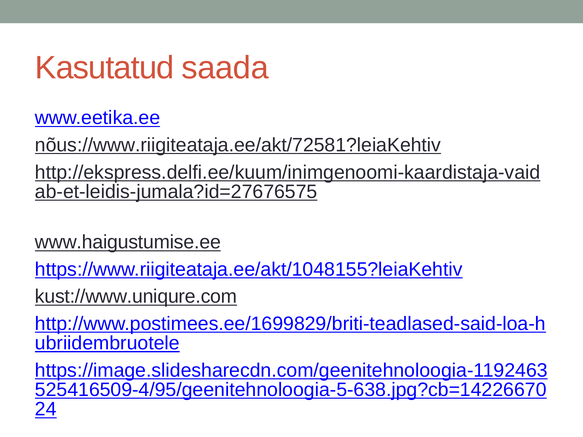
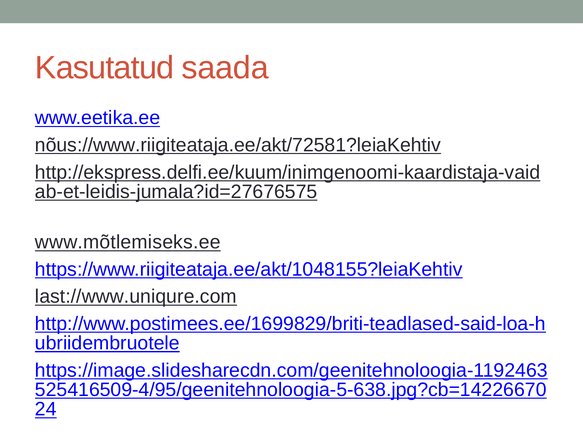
www.haigustumise.ee: www.haigustumise.ee -> www.mõtlemiseks.ee (128, 242)
kust://www.uniqure.com: kust://www.uniqure.com -> last://www.uniqure.com (136, 297)
